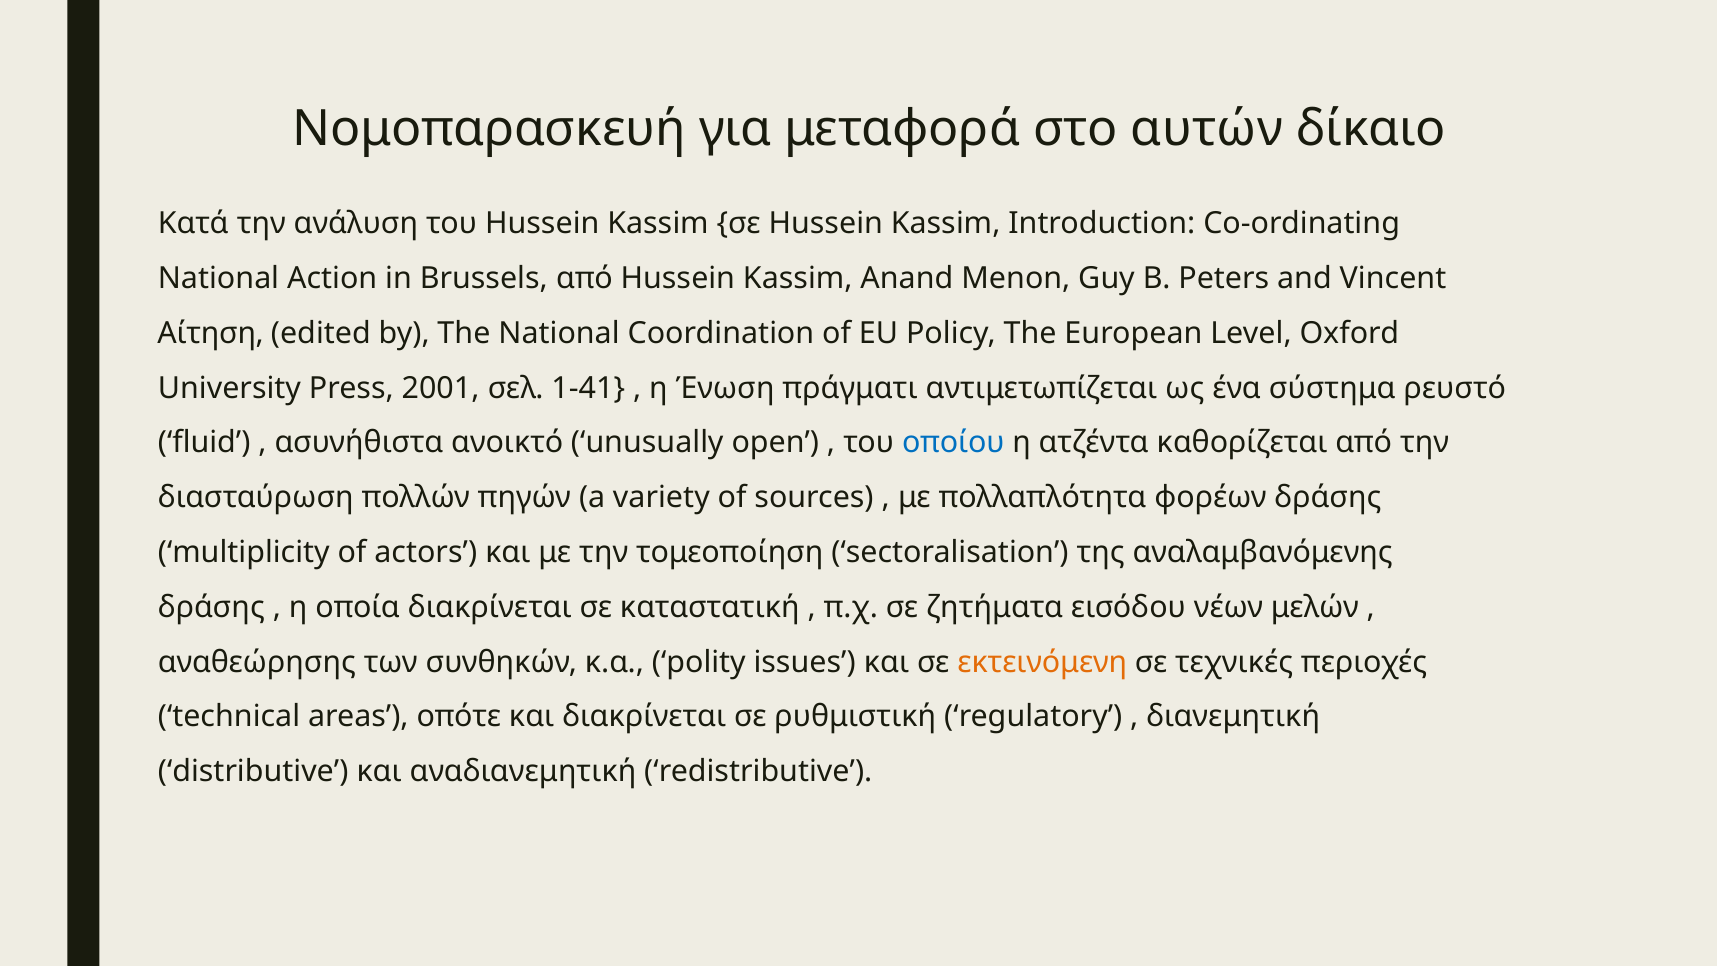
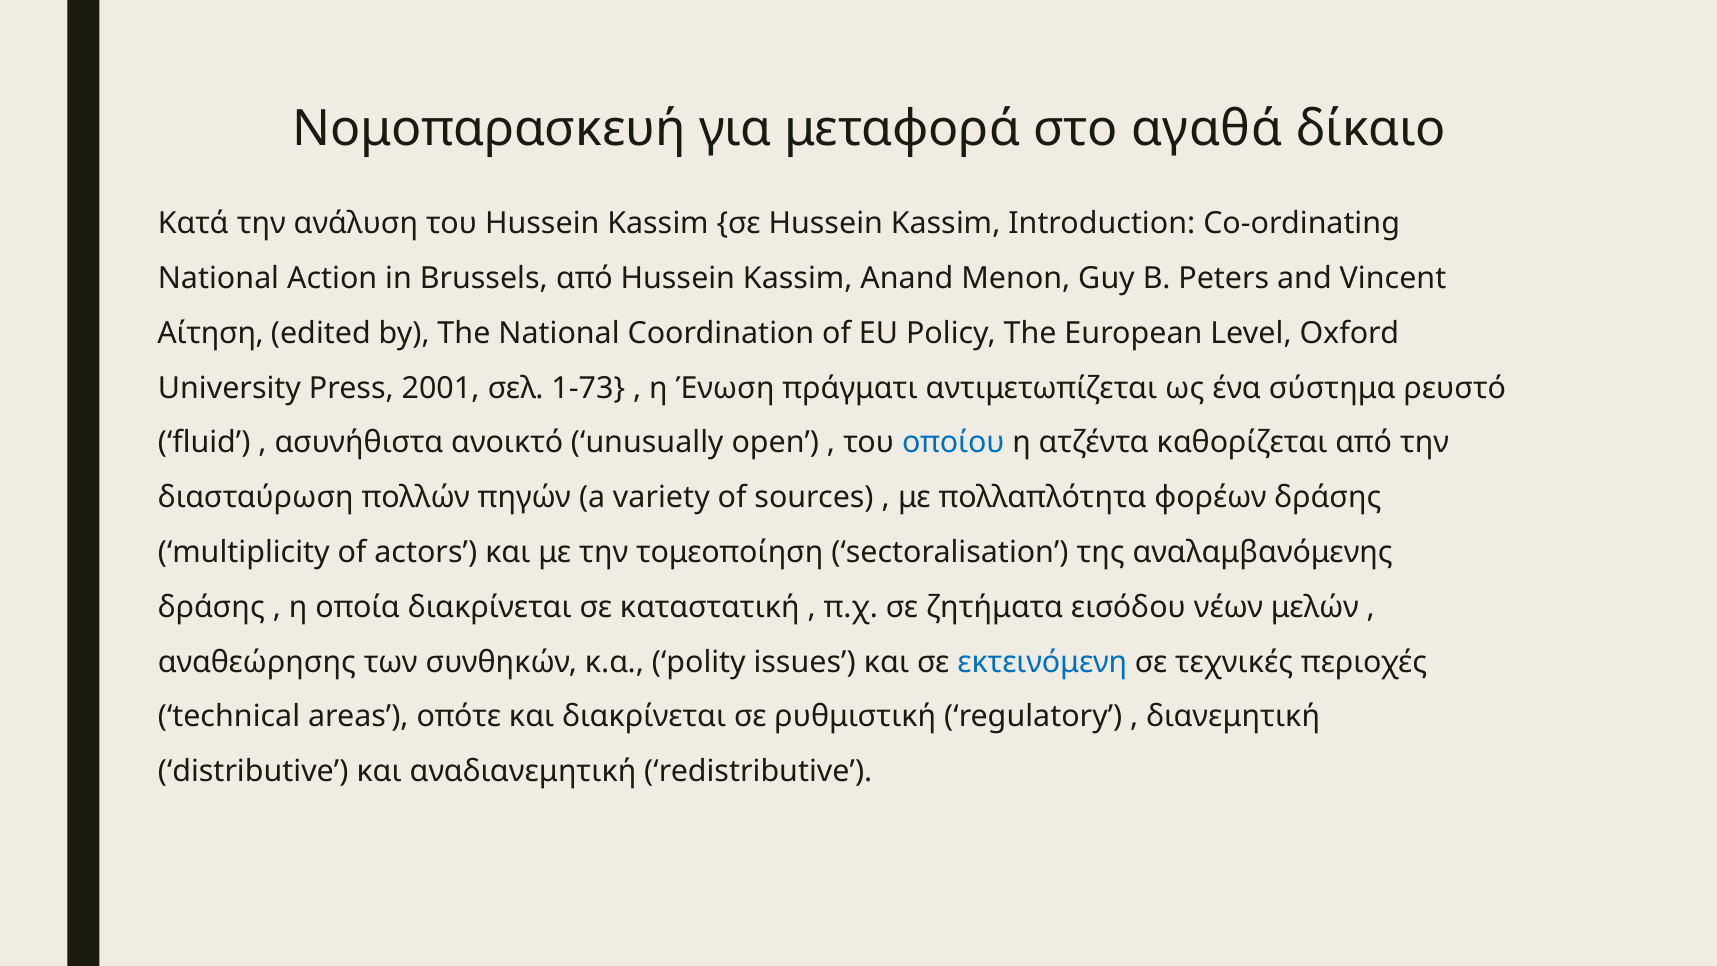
αυτών: αυτών -> αγαθά (1207, 129)
1-41: 1-41 -> 1-73 (588, 388)
εκτεινόμενη colour: orange -> blue (1042, 662)
